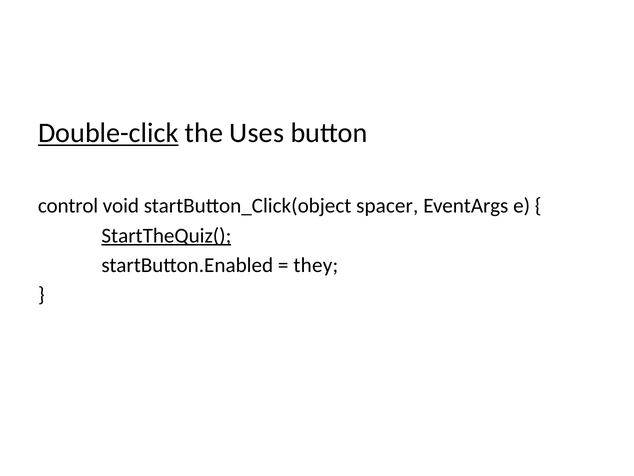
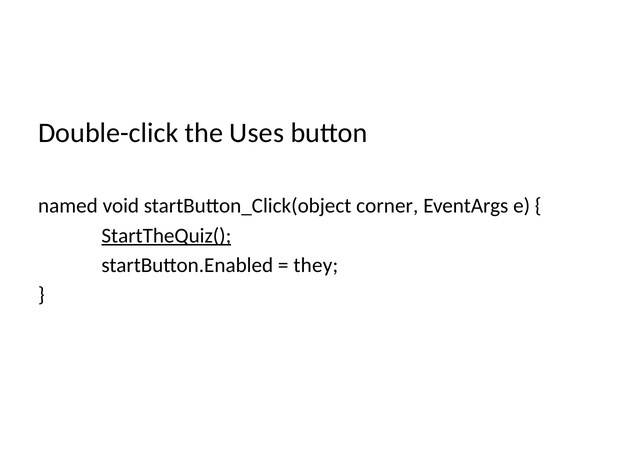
Double-click underline: present -> none (108, 133)
control: control -> named (68, 206)
spacer: spacer -> corner (387, 206)
